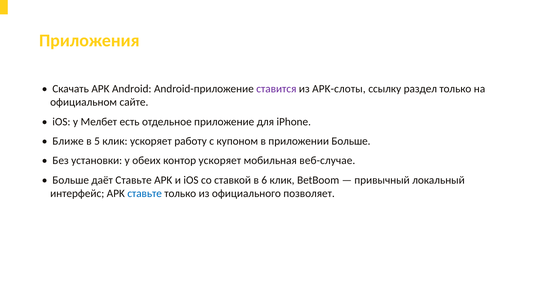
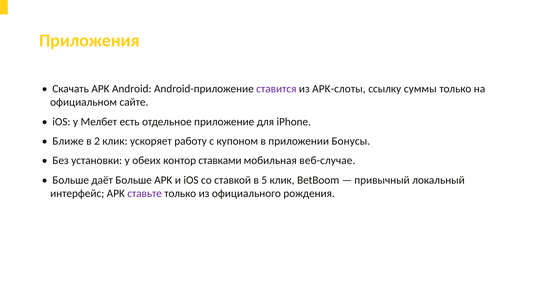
раздел: раздел -> суммы (420, 89)
5: 5 -> 2 (97, 141)
приложении Больше: Больше -> Бонусы (351, 141)
контор ускоряет: ускоряет -> ставками (220, 160)
даёт Ставьте: Ставьте -> Больше (134, 180)
6: 6 -> 5 (264, 180)
ставьте colour: blue -> purple (145, 193)
позволяет: позволяет -> рождения (309, 193)
